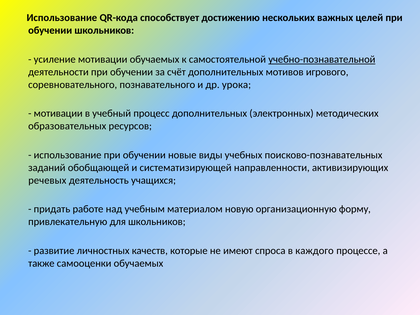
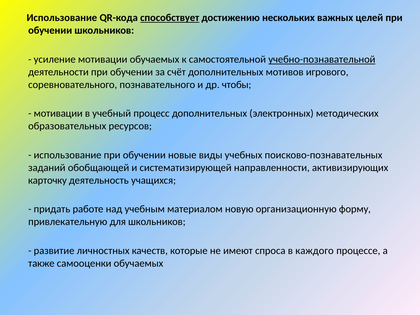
способствует underline: none -> present (170, 18)
урока: урока -> чтобы (237, 85)
речевых: речевых -> карточку (47, 180)
